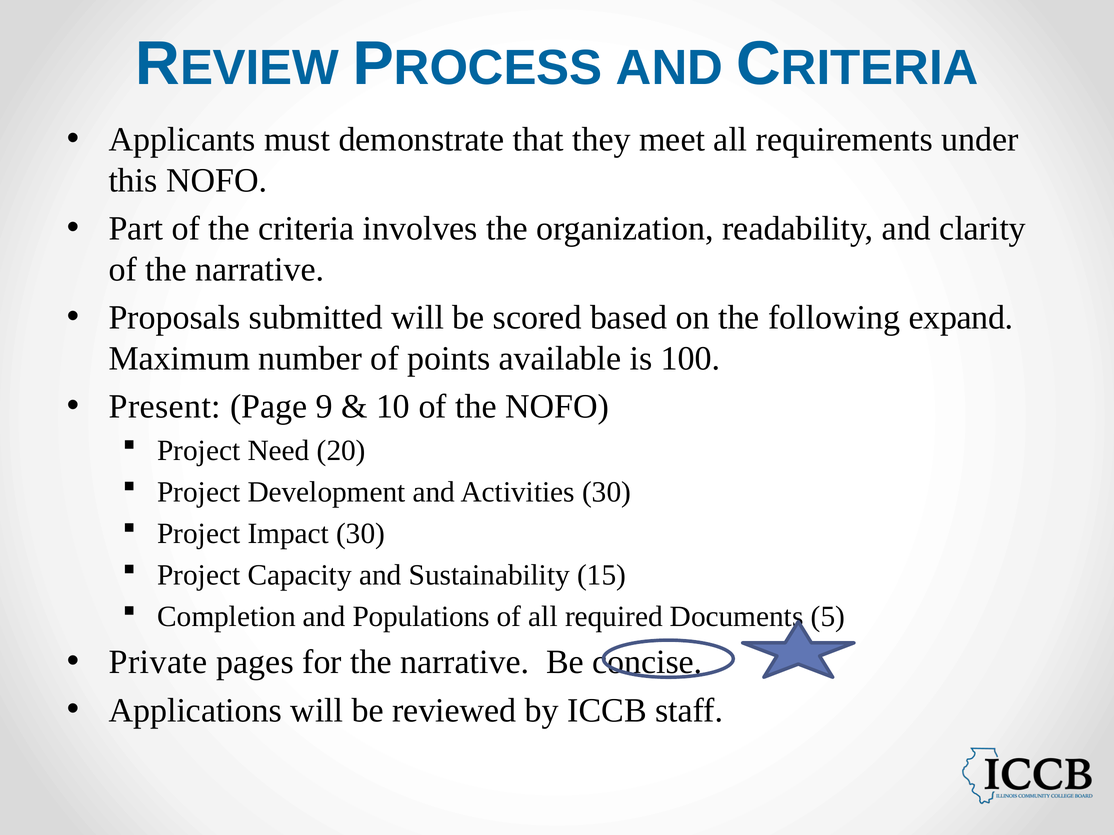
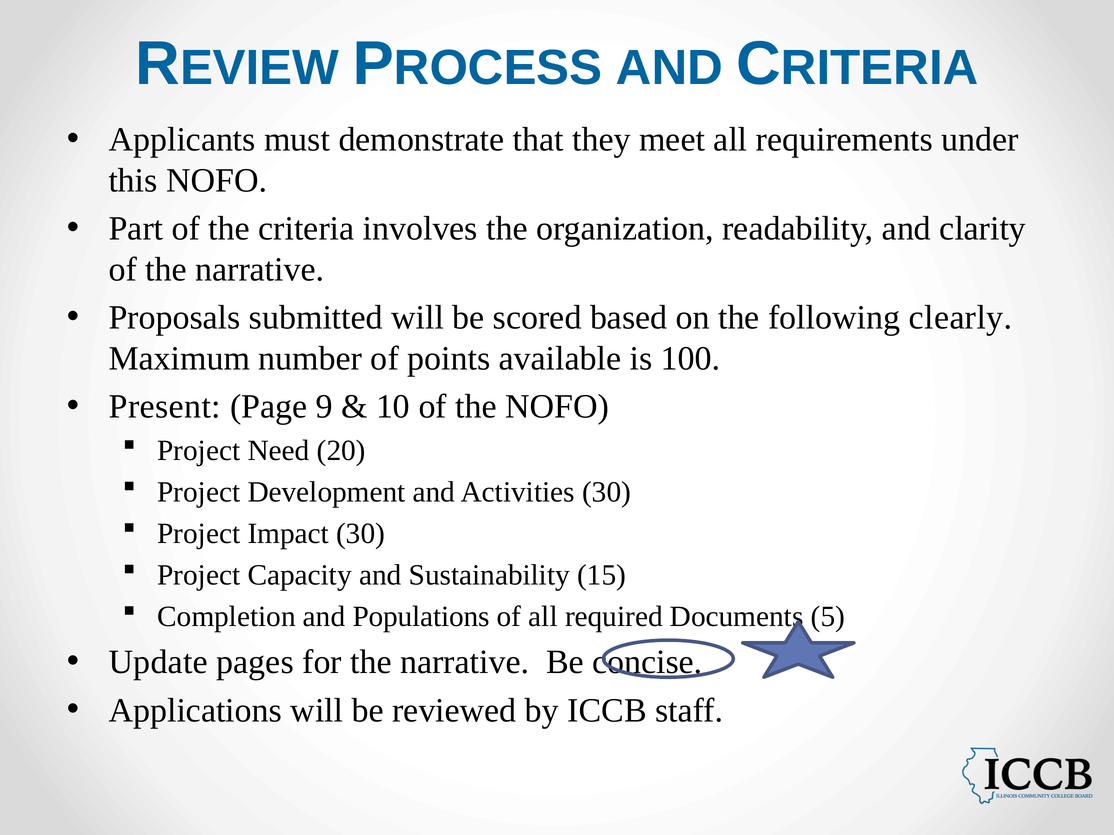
expand: expand -> clearly (961, 318)
Private: Private -> Update (158, 662)
